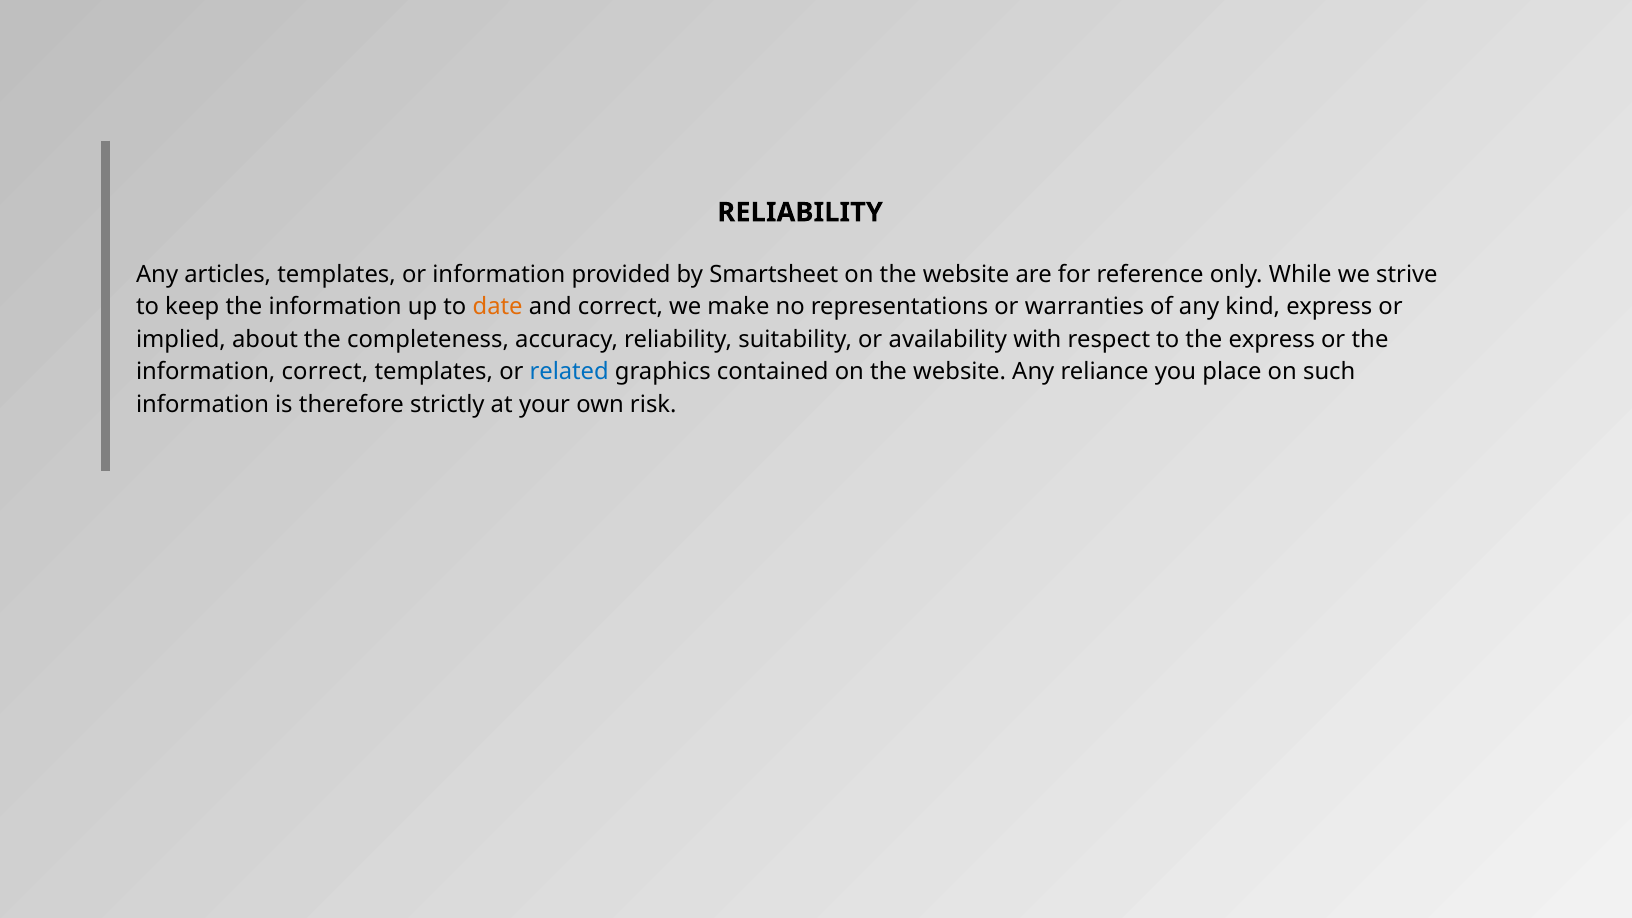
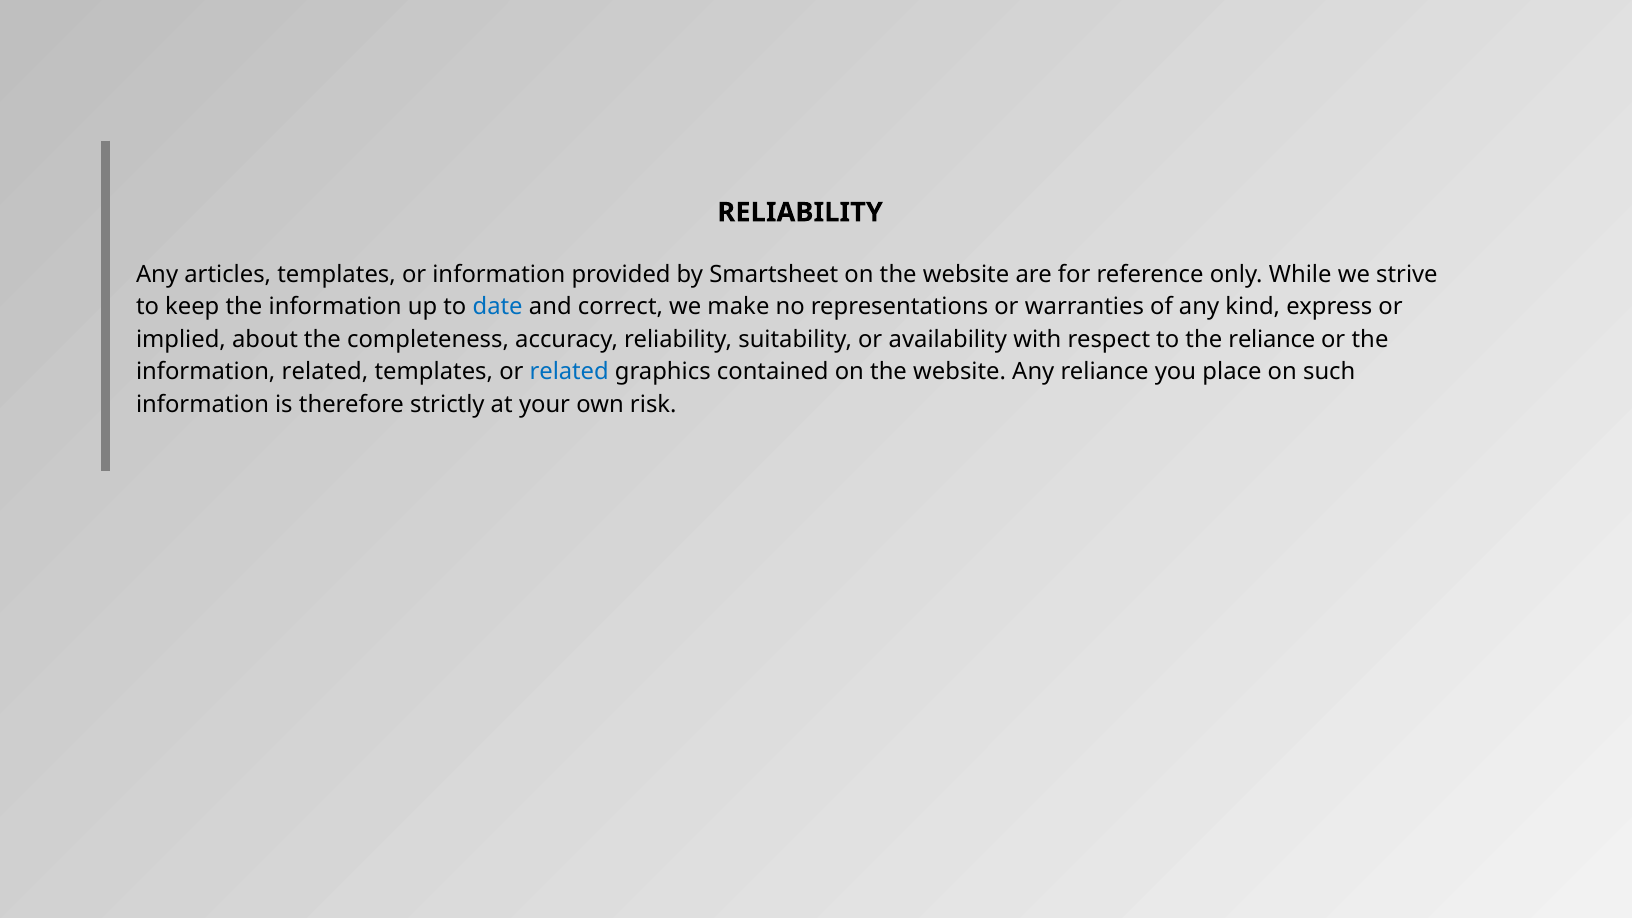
date colour: orange -> blue (498, 307)
the express: express -> reliance (1272, 340)
information correct: correct -> related (325, 372)
